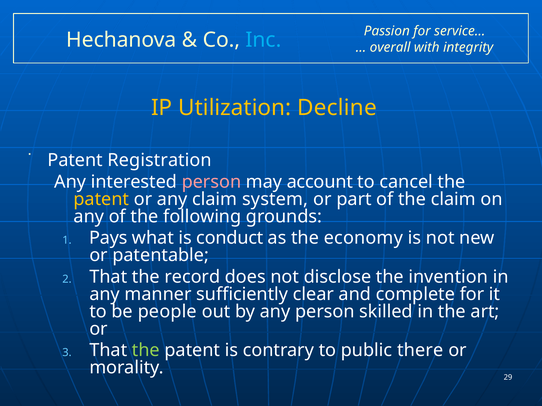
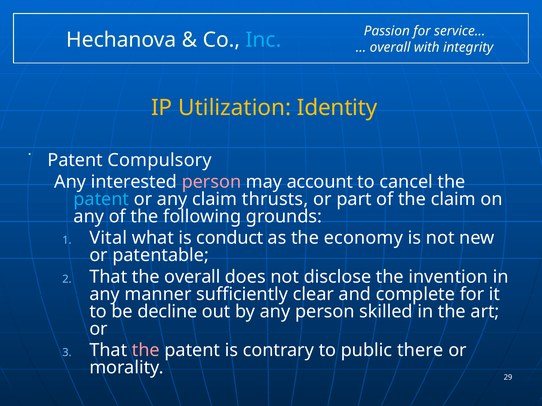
Decline: Decline -> Identity (337, 108)
Registration: Registration -> Compulsory (160, 160)
patent colour: yellow -> light blue (101, 199)
system: system -> thrusts (275, 199)
Pays: Pays -> Vital (108, 238)
the record: record -> overall (192, 277)
people: people -> decline (167, 312)
the colour: light green -> pink (146, 351)
